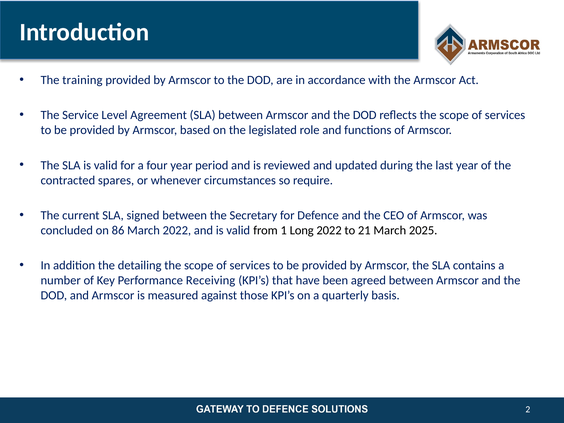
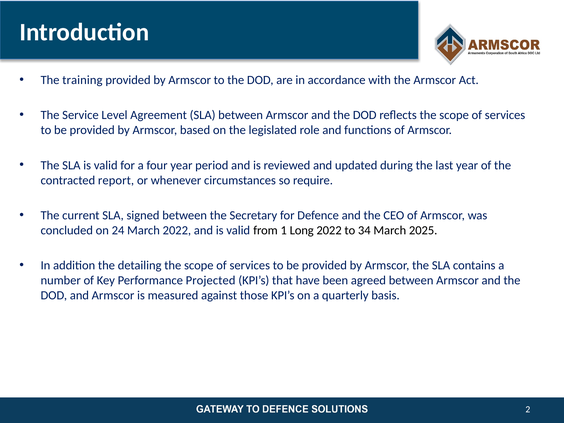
spares: spares -> report (116, 180)
86: 86 -> 24 (118, 230)
21: 21 -> 34 (364, 230)
Receiving: Receiving -> Projected (211, 280)
